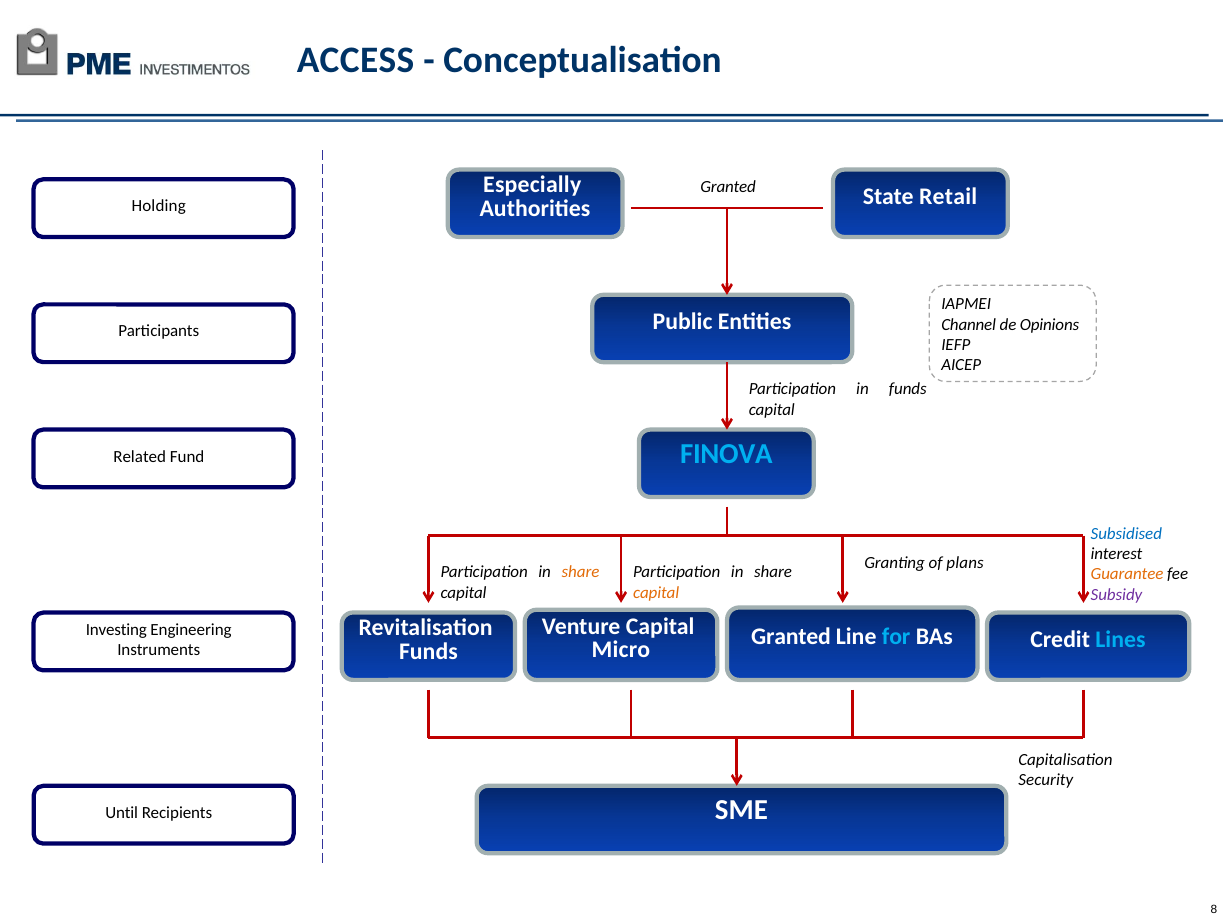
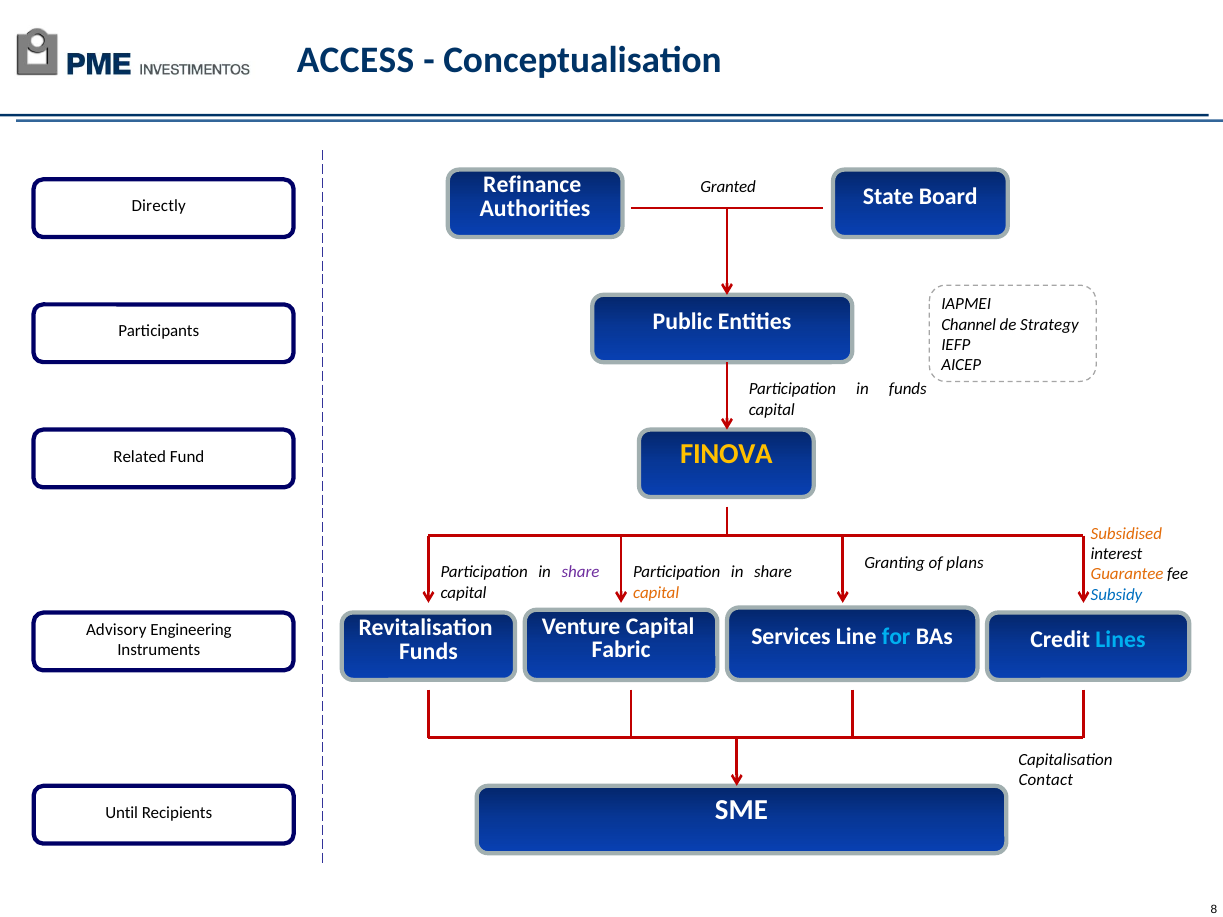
Especially: Especially -> Refinance (532, 185)
Retail: Retail -> Board (948, 197)
Holding: Holding -> Directly (159, 206)
Opinions: Opinions -> Strategy (1049, 325)
FINOVA colour: light blue -> yellow (726, 454)
Subsidised colour: blue -> orange (1126, 534)
share colour: orange -> purple (580, 572)
Subsidy colour: purple -> blue (1116, 595)
Investing: Investing -> Advisory (116, 630)
Granted: Granted -> Services (791, 637)
Micro: Micro -> Fabric (621, 650)
Security: Security -> Contact (1046, 780)
